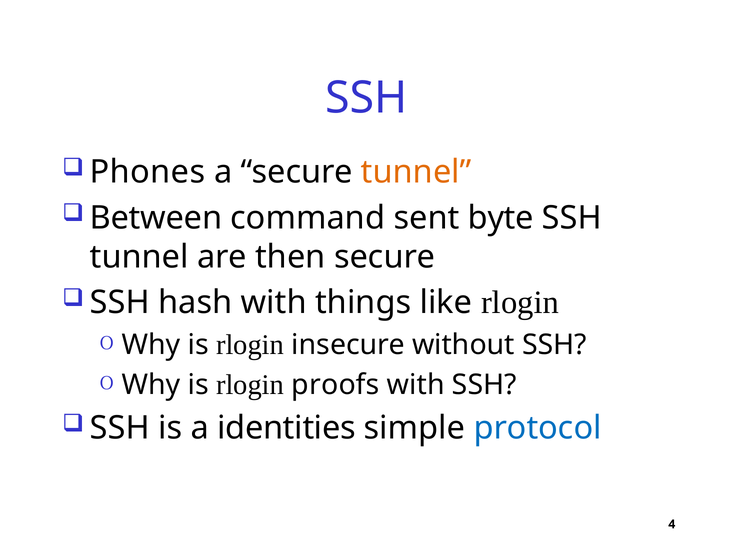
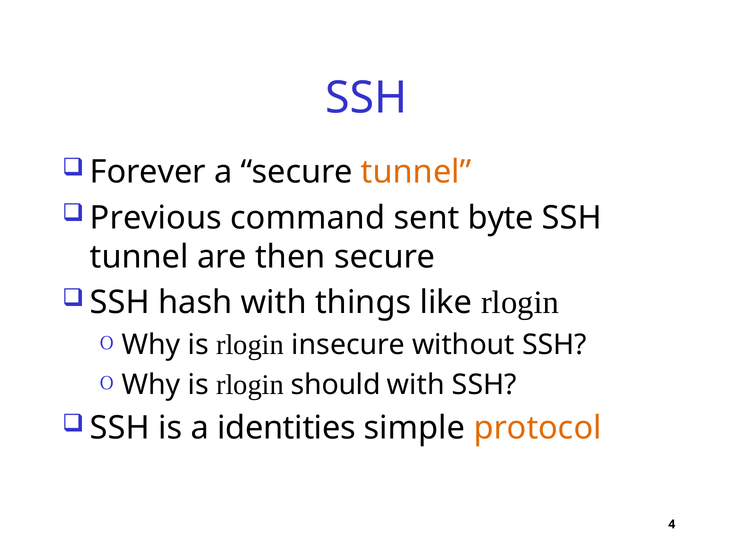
Phones: Phones -> Forever (148, 172)
Between: Between -> Previous (156, 218)
proofs: proofs -> should (336, 384)
protocol colour: blue -> orange (538, 428)
